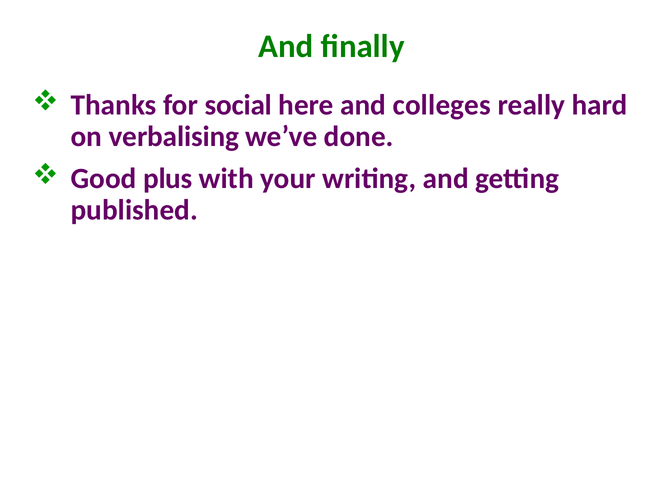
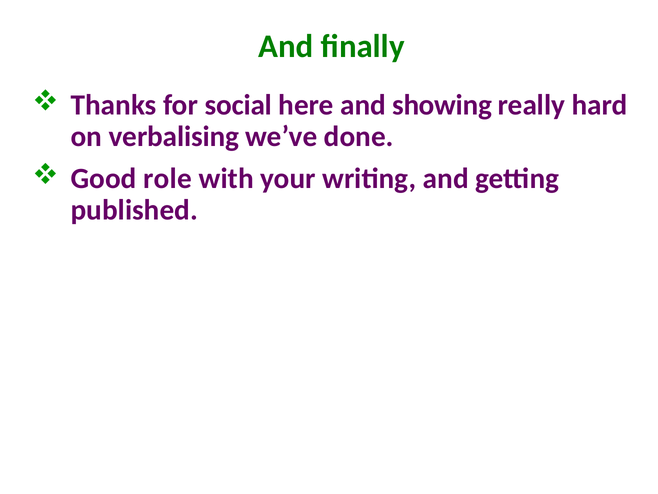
colleges: colleges -> showing (442, 105)
plus: plus -> role (168, 178)
